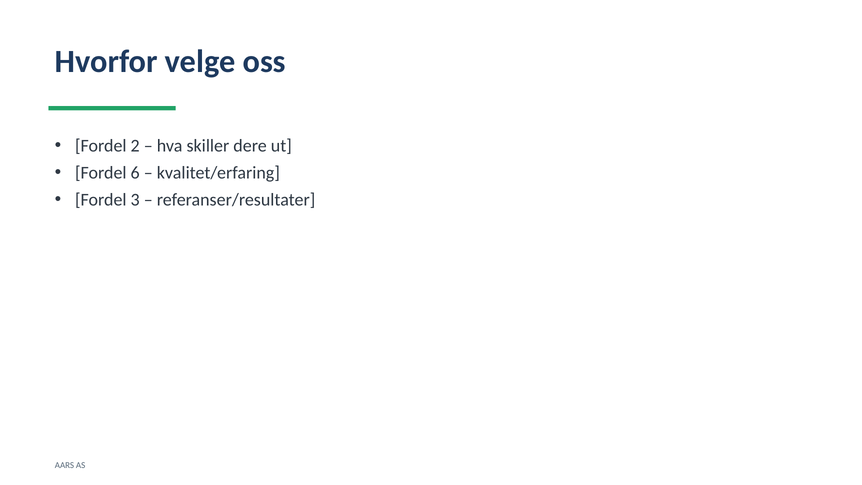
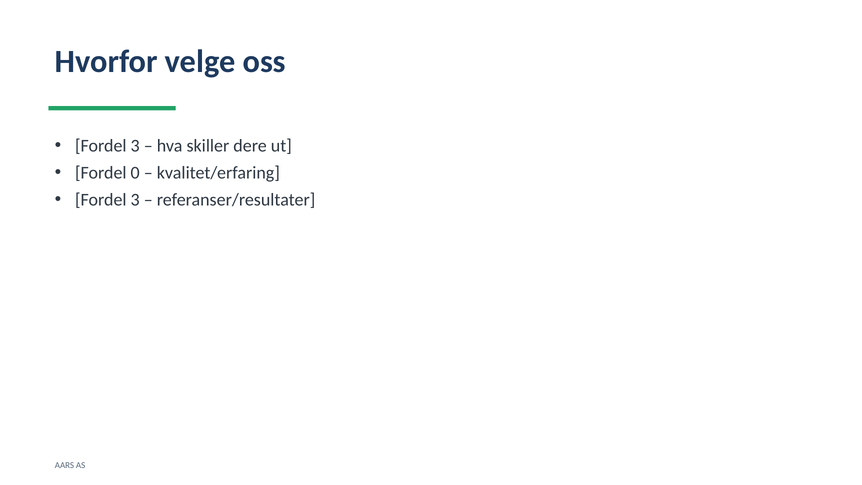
2: 2 -> 3 (135, 146)
6: 6 -> 0 (135, 173)
